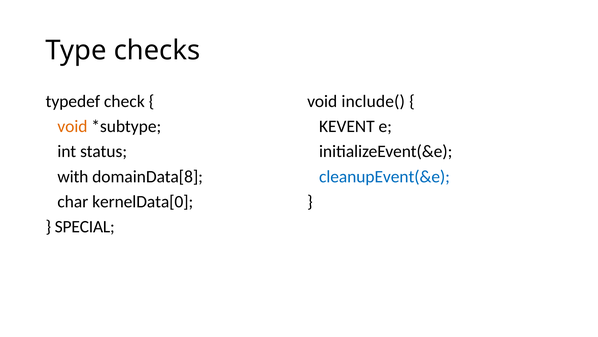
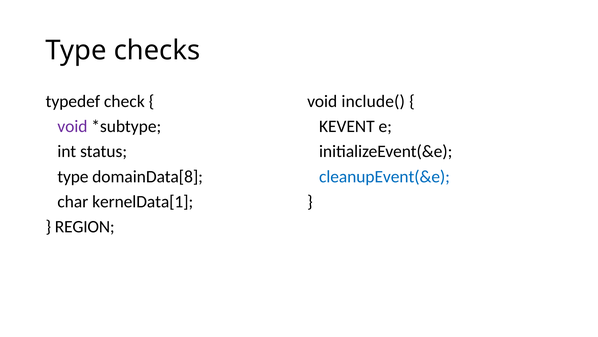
void colour: orange -> purple (72, 126)
with: with -> type (73, 176)
kernelData[0: kernelData[0 -> kernelData[1 (143, 201)
SPECIAL: SPECIAL -> REGION (85, 226)
